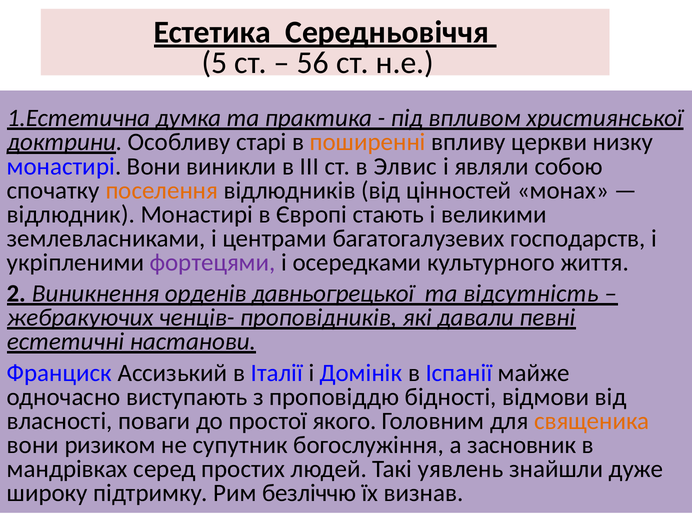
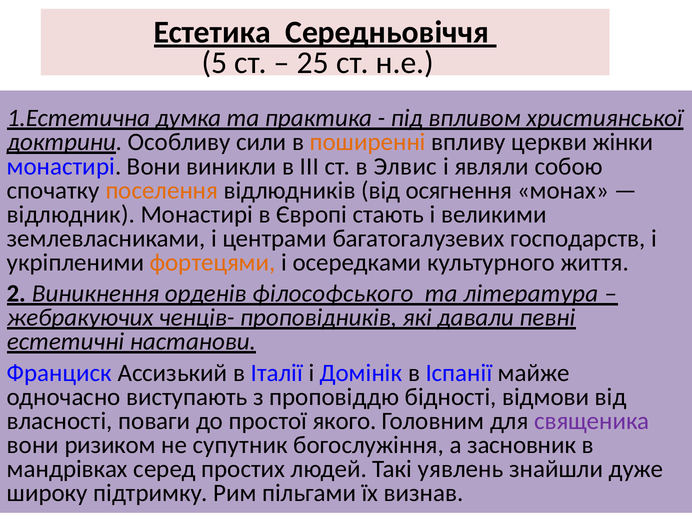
56: 56 -> 25 (313, 63)
старі: старі -> сили (261, 142)
низку: низку -> жінки (623, 142)
цінностей: цінностей -> осягнення (459, 190)
фортецями colour: purple -> orange (213, 262)
давньогрецької: давньогрецької -> філософського (333, 293)
відсутність: відсутність -> література (531, 293)
священика colour: orange -> purple (592, 421)
безліччю: безліччю -> пільгами (309, 493)
